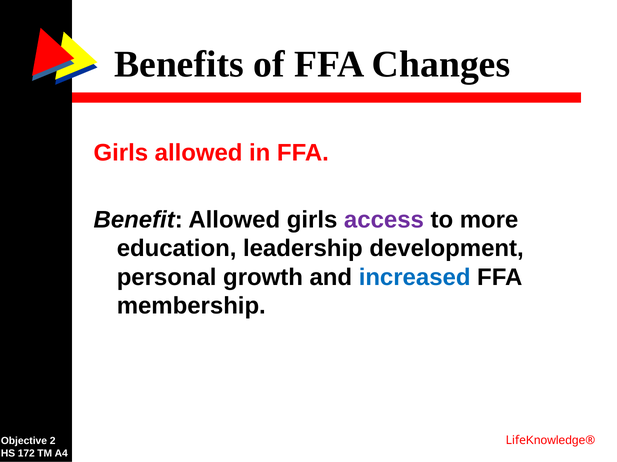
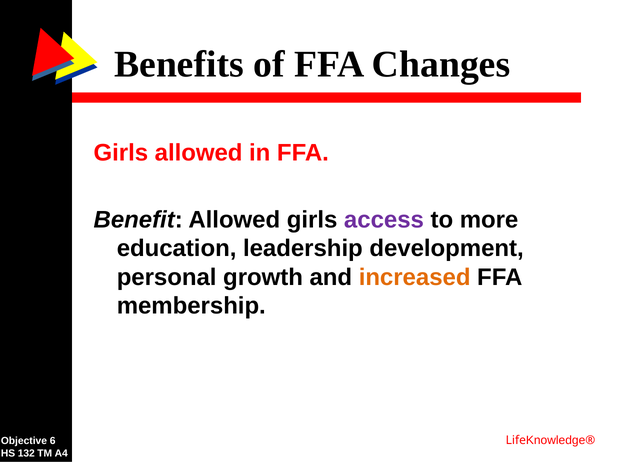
increased colour: blue -> orange (415, 278)
2: 2 -> 6 (53, 442)
172: 172 -> 132 (26, 454)
